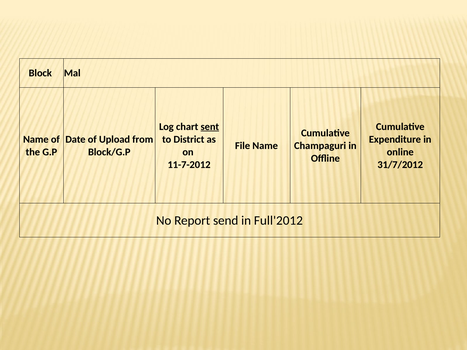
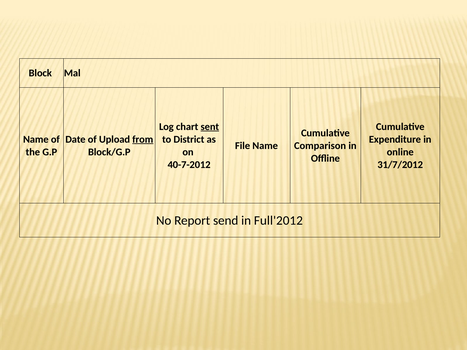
from underline: none -> present (143, 139)
Champaguri: Champaguri -> Comparison (320, 146)
11-7-2012: 11-7-2012 -> 40-7-2012 (189, 165)
